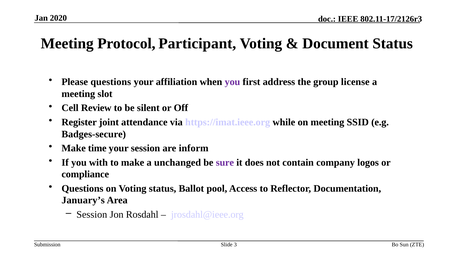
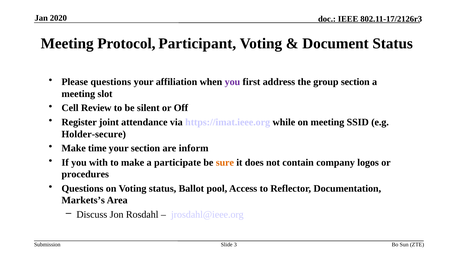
group license: license -> section (355, 82)
Badges-secure: Badges-secure -> Holder-secure (94, 134)
your session: session -> section (145, 148)
unchanged: unchanged -> participate (178, 163)
sure colour: purple -> orange (225, 163)
compliance: compliance -> procedures (85, 175)
January’s: January’s -> Markets’s (83, 201)
Session: Session -> Discuss (92, 215)
